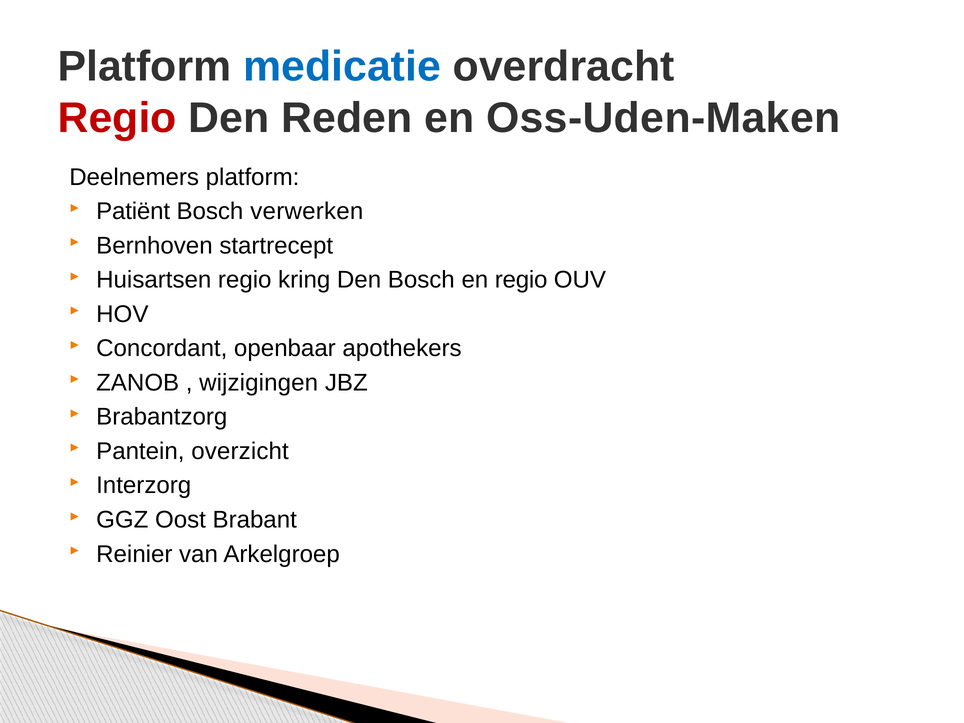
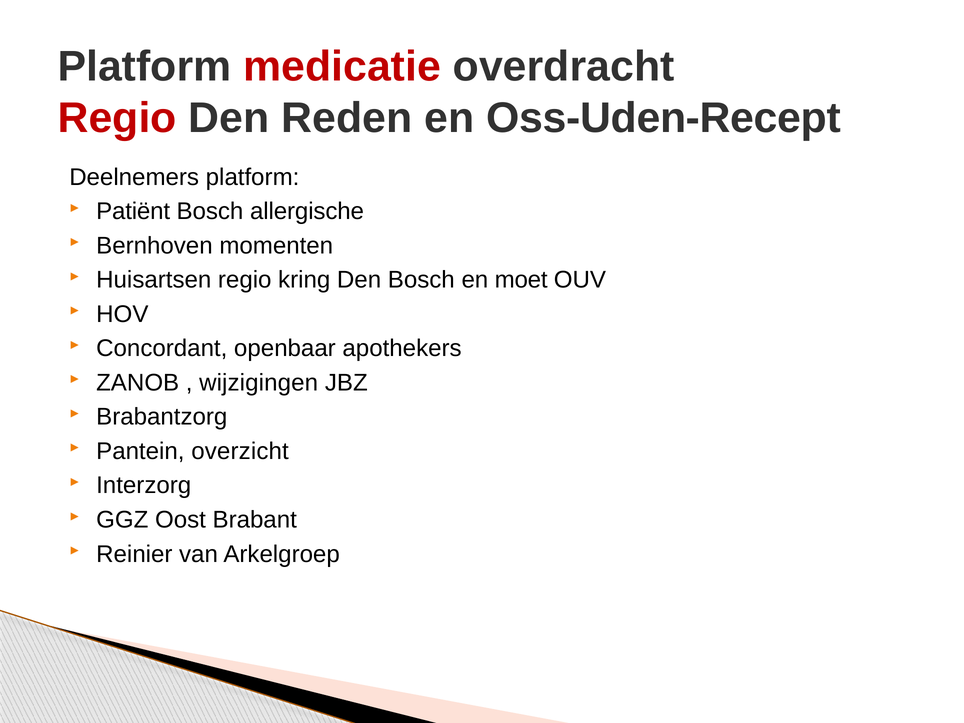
medicatie colour: blue -> red (342, 66)
Oss-Uden-Maken: Oss-Uden-Maken -> Oss-Uden-Recept (664, 118)
verwerken: verwerken -> allergische (307, 211)
startrecept: startrecept -> momenten (276, 246)
en regio: regio -> moet (521, 280)
